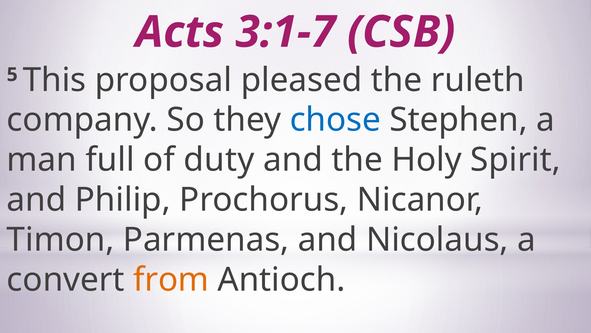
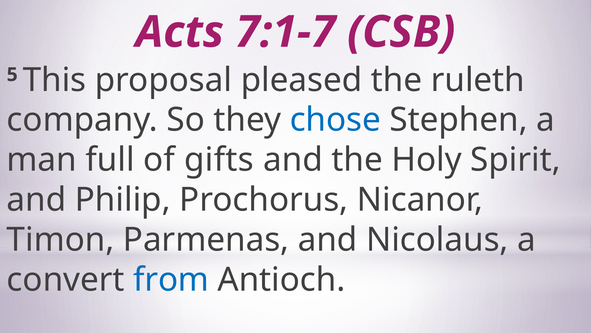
3:1-7: 3:1-7 -> 7:1-7 (286, 32)
duty: duty -> gifts (219, 160)
from colour: orange -> blue (171, 279)
